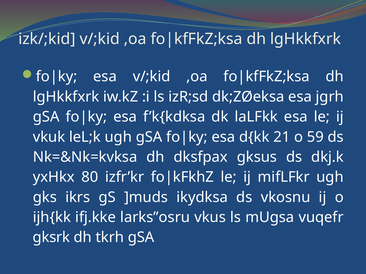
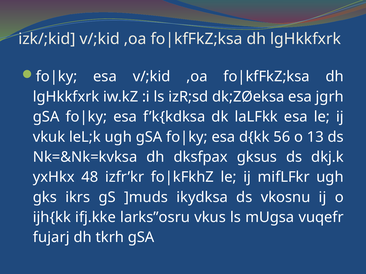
21: 21 -> 56 (282, 137)
59: 59 -> 13 (315, 137)
80: 80 -> 48 (90, 177)
gksrk: gksrk -> fujarj (51, 238)
